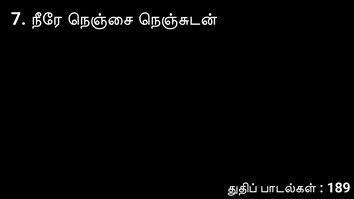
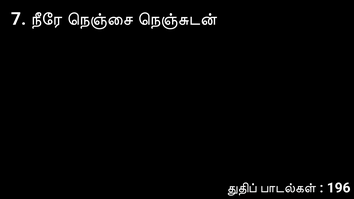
189: 189 -> 196 (339, 188)
